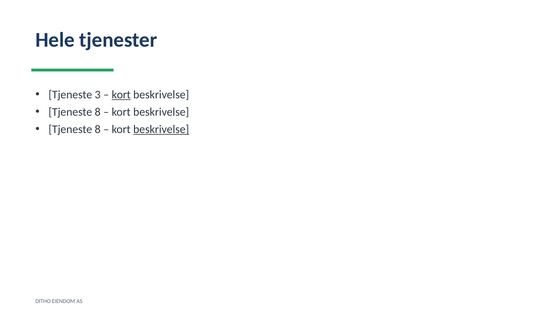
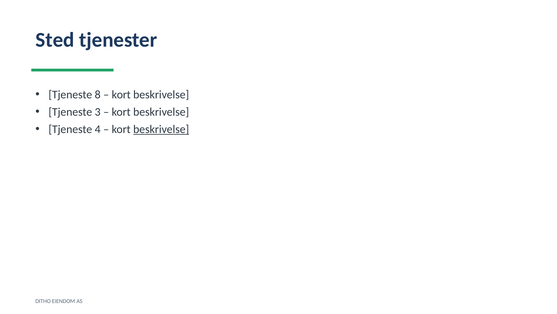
Hele: Hele -> Sted (55, 40)
3: 3 -> 8 (98, 94)
kort underline: present -> none (121, 94)
8: 8 -> 3 (98, 112)
8: 8 -> 4 (98, 129)
